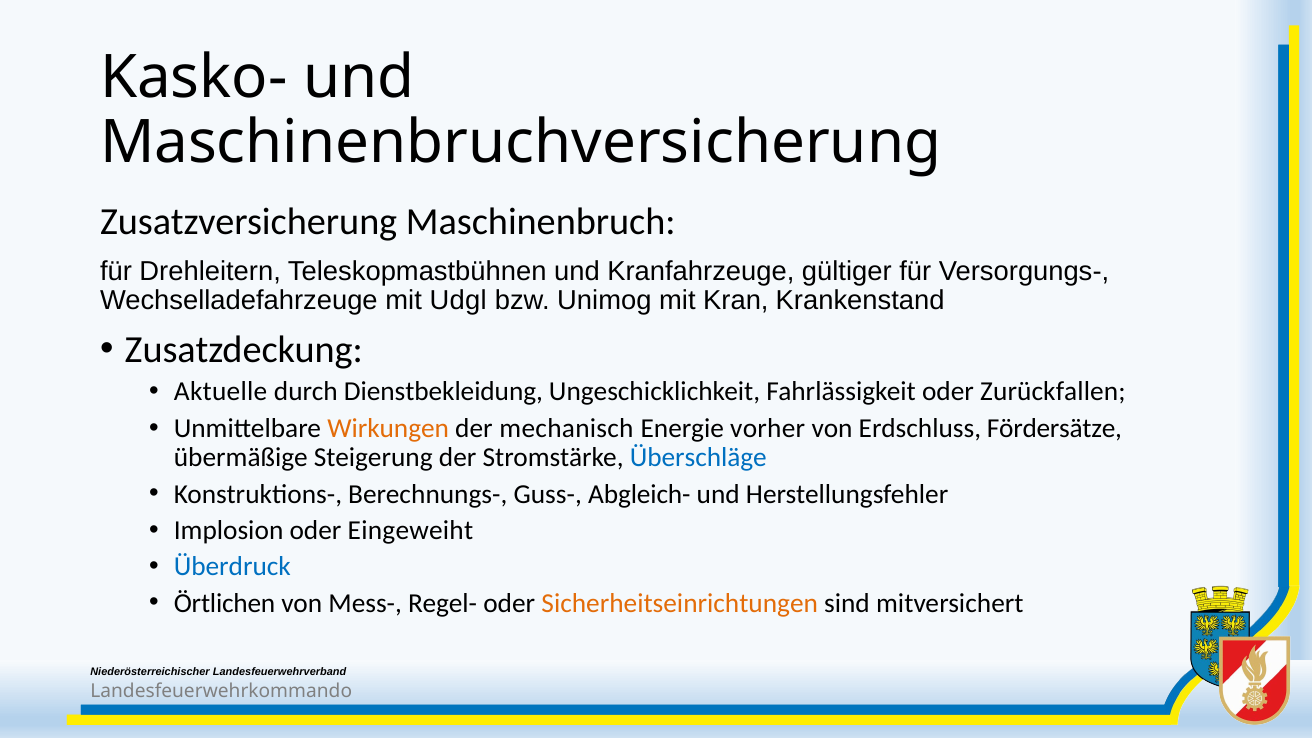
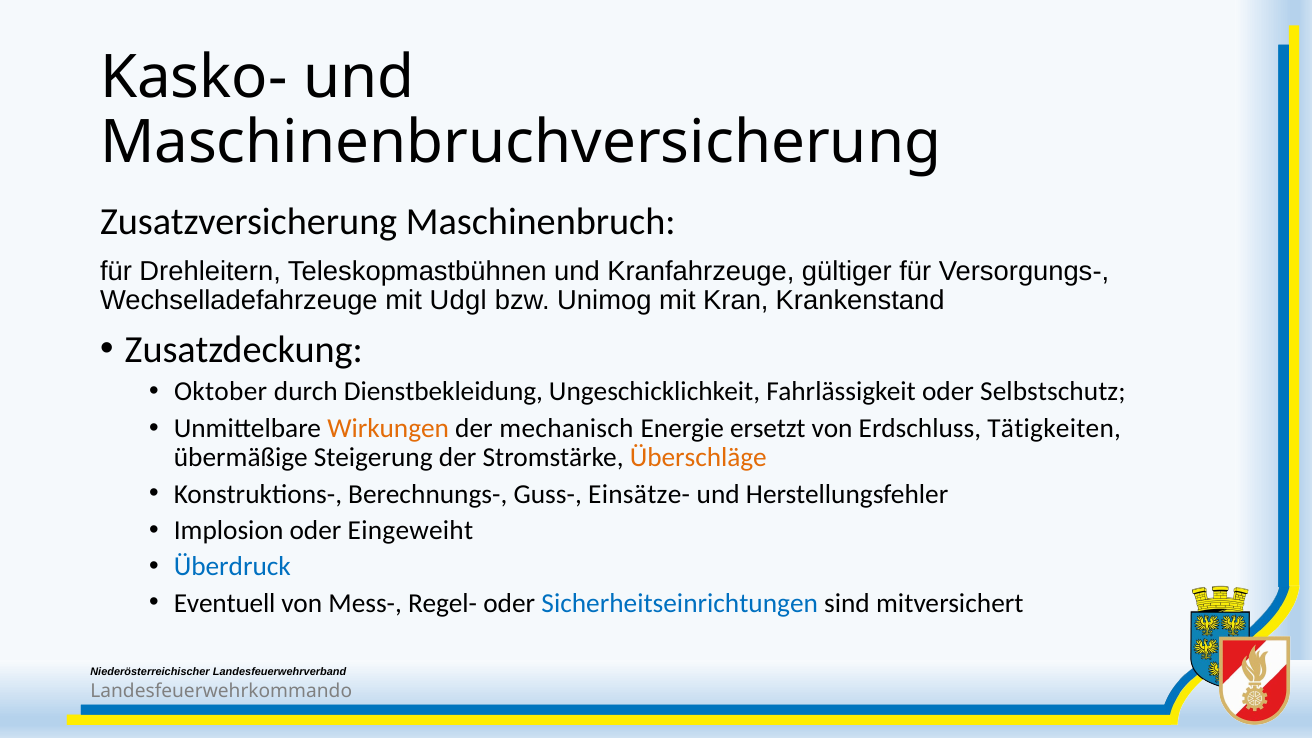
Aktuelle: Aktuelle -> Oktober (221, 392)
Zurückfallen: Zurückfallen -> Selbstschutz (1053, 392)
vorher: vorher -> ersetzt (768, 428)
Fördersätze: Fördersätze -> Tätigkeiten (1054, 428)
Überschläge colour: blue -> orange (698, 458)
Abgleich-: Abgleich- -> Einsätze- (639, 494)
Örtlichen: Örtlichen -> Eventuell (225, 603)
Sicherheitseinrichtungen colour: orange -> blue (680, 603)
